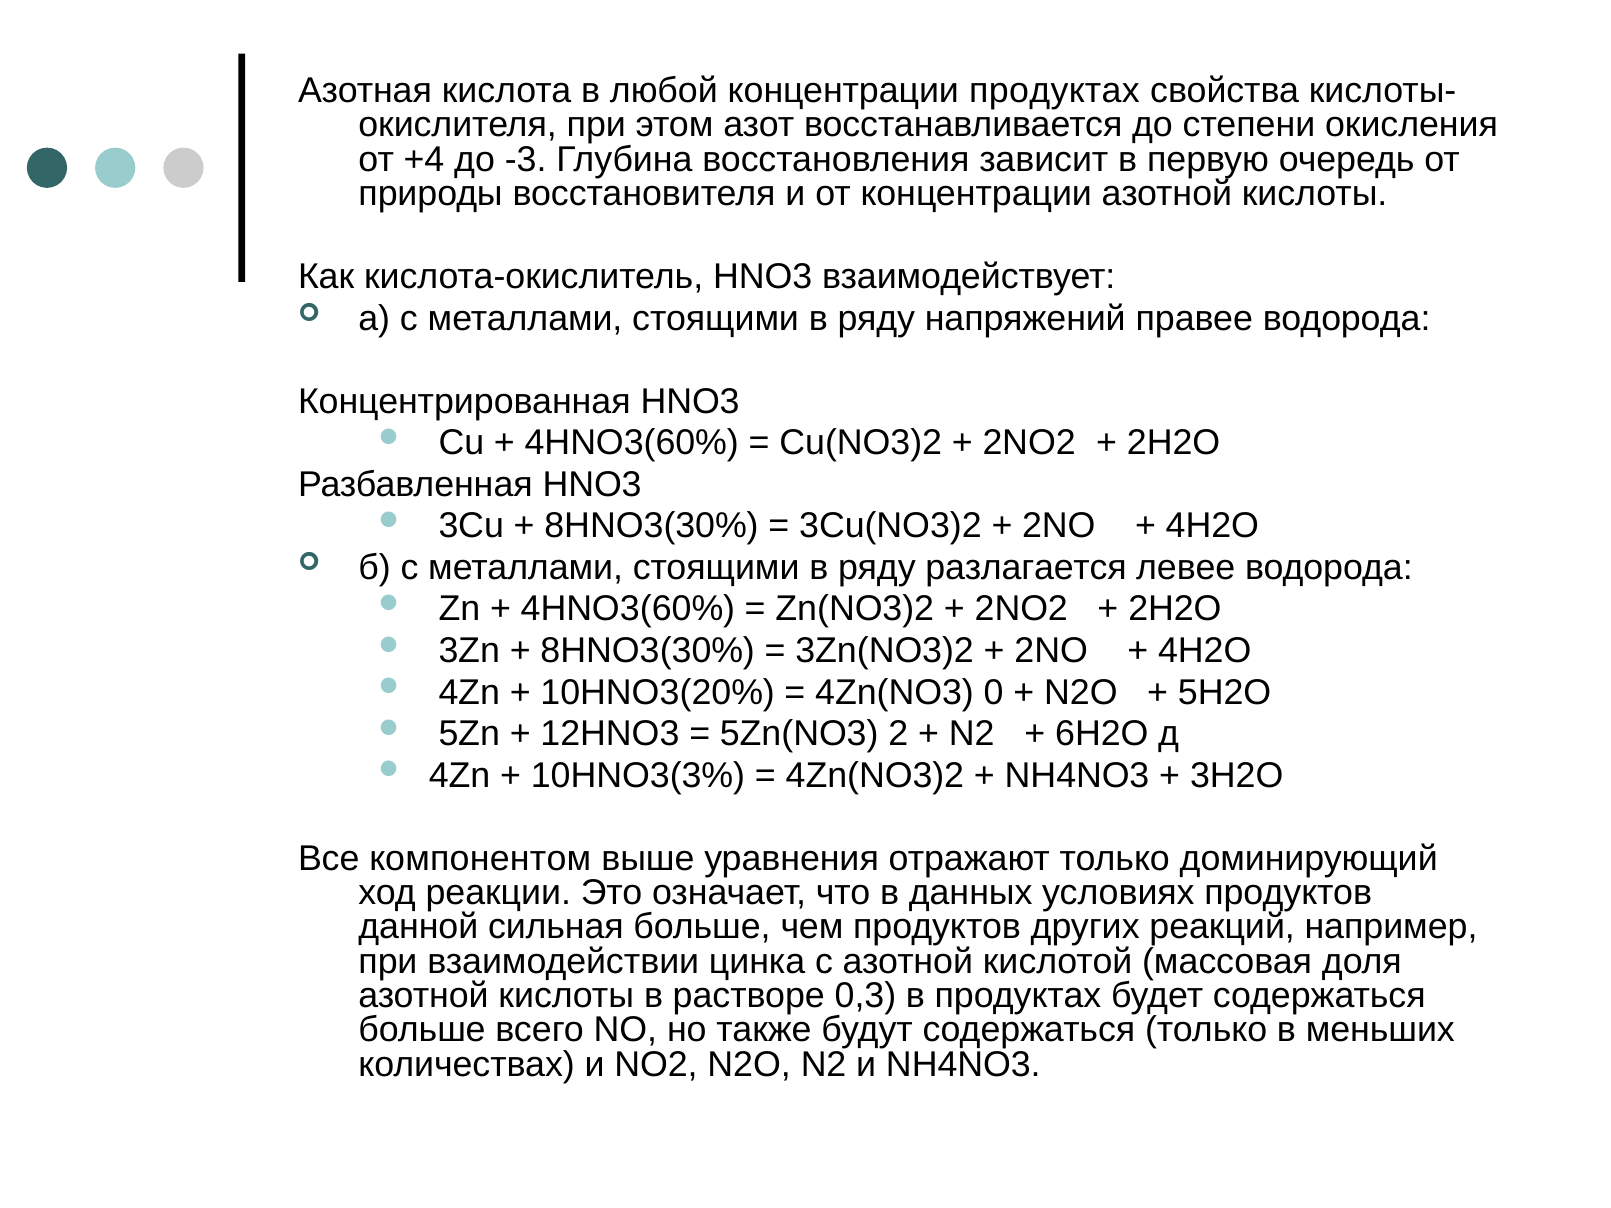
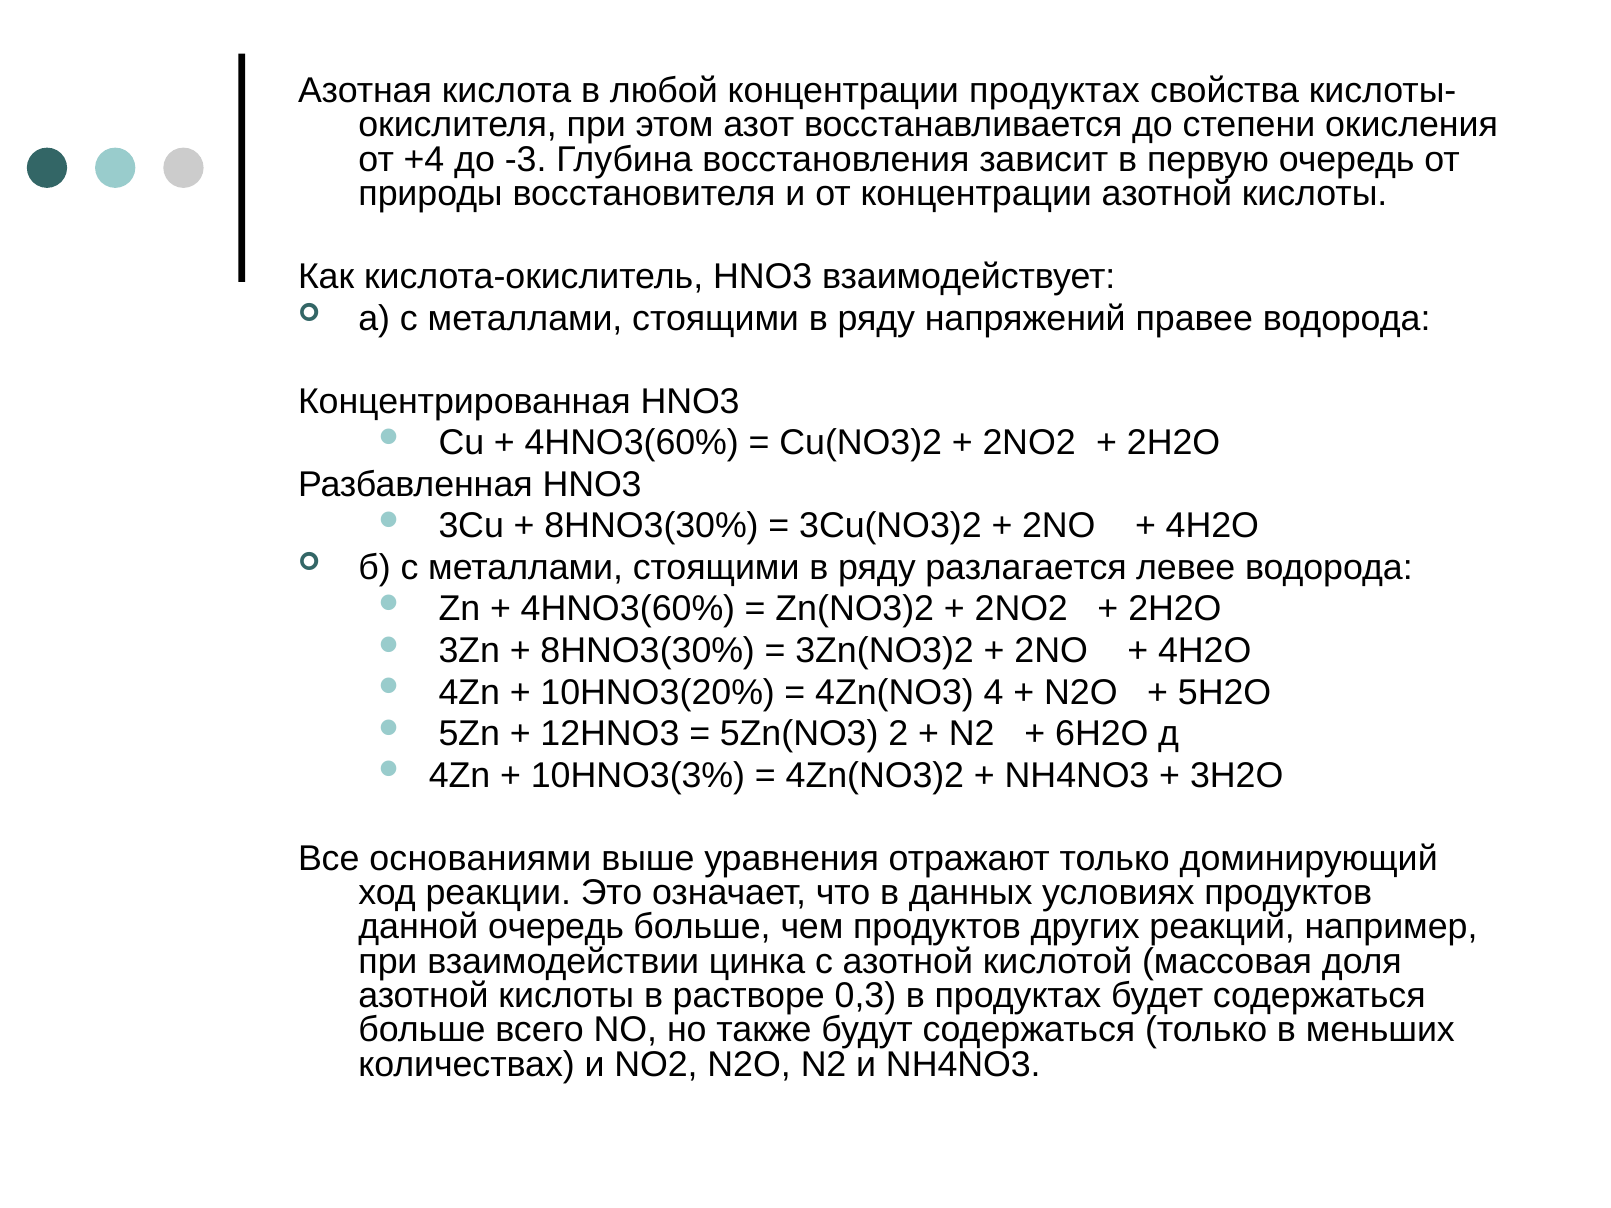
0: 0 -> 4 (994, 692)
компонентом: компонентом -> основаниями (480, 858)
данной сильная: сильная -> очередь (556, 927)
